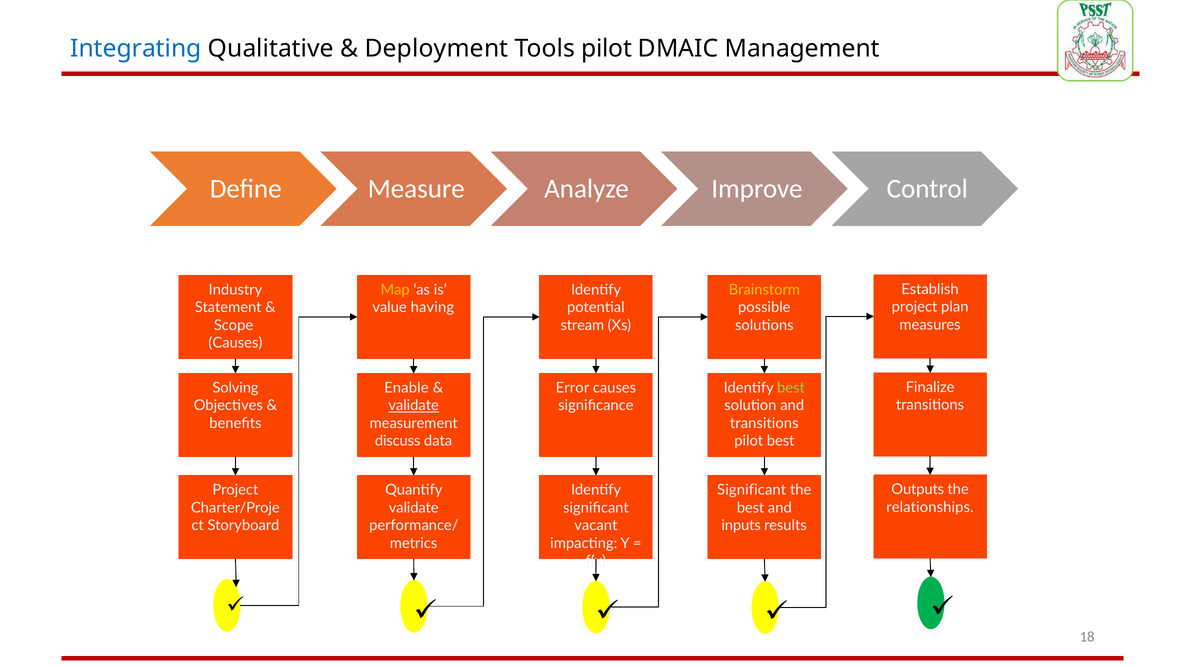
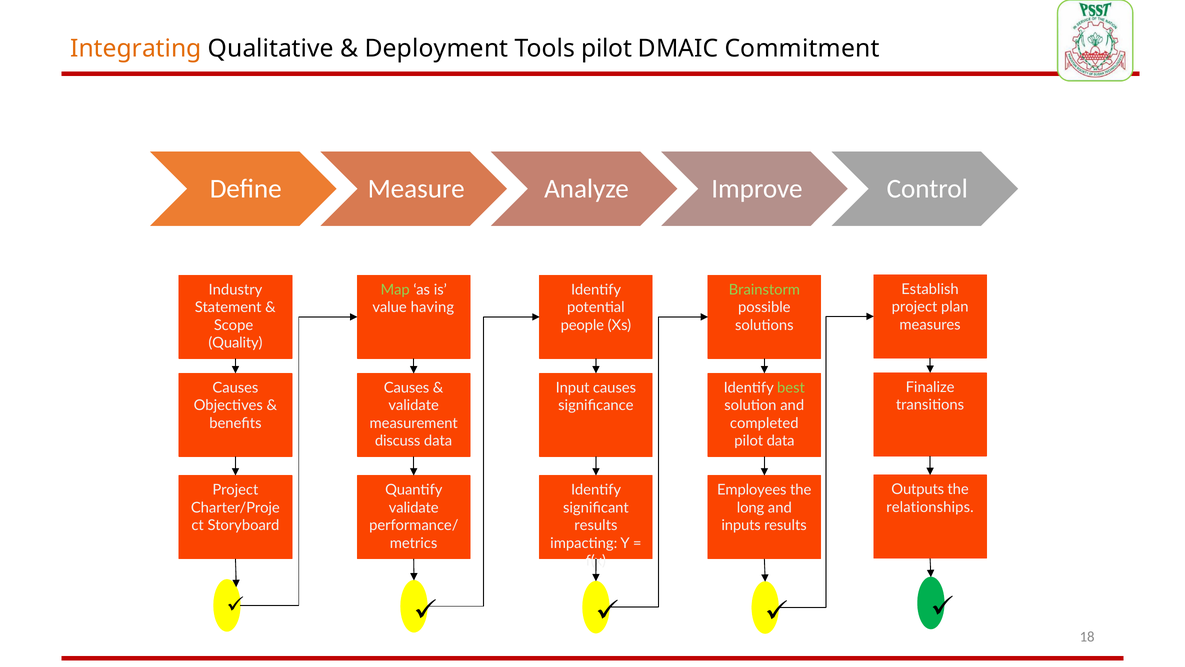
Integrating colour: blue -> orange (136, 49)
Management: Management -> Commitment (802, 49)
Map colour: yellow -> light green (395, 289)
Brainstorm colour: yellow -> light green (764, 289)
stream: stream -> people (582, 325)
Causes: Causes -> Quality (235, 343)
Solving: Solving -> Causes (235, 387)
Enable: Enable -> Causes (407, 387)
Error: Error -> Input (573, 387)
validate underline: present -> none (414, 405)
transitions: transitions -> completed (764, 423)
pilot best: best -> data (781, 441)
Significant: Significant -> Employees (752, 490)
best: best -> long (751, 507)
vacant: vacant -> results (596, 525)
